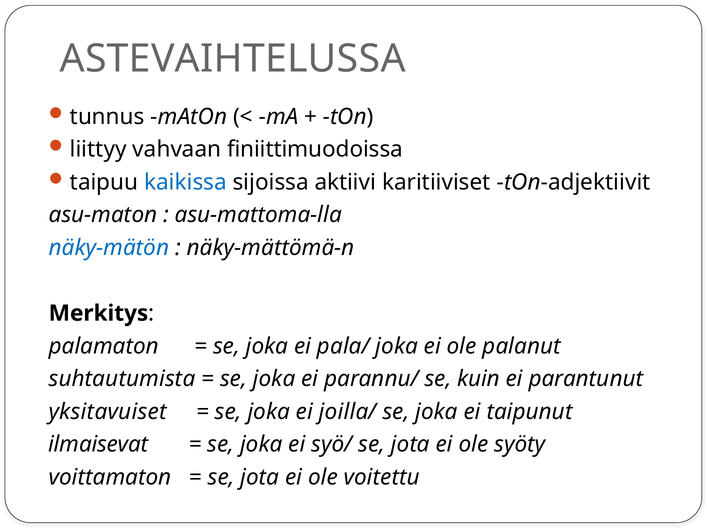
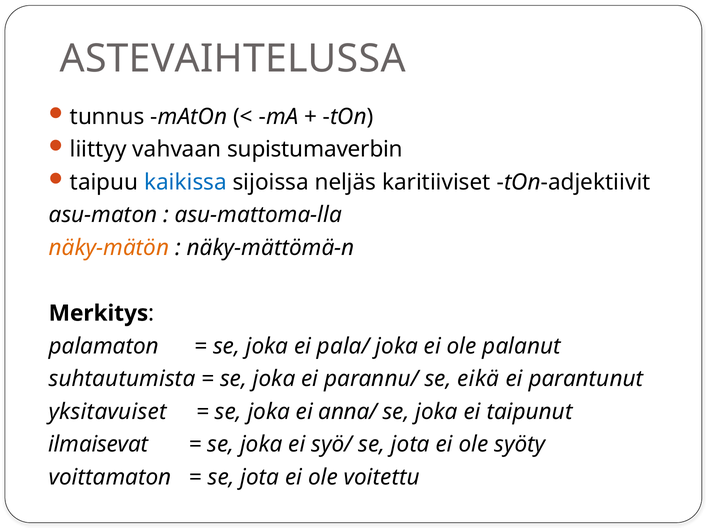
finiittimuodoissa: finiittimuodoissa -> supistumaverbin (315, 149)
aktiivi: aktiivi -> neljäs (345, 182)
näky-mätön colour: blue -> orange (109, 248)
kuin: kuin -> eikä (478, 379)
joilla/: joilla/ -> anna/ (348, 412)
